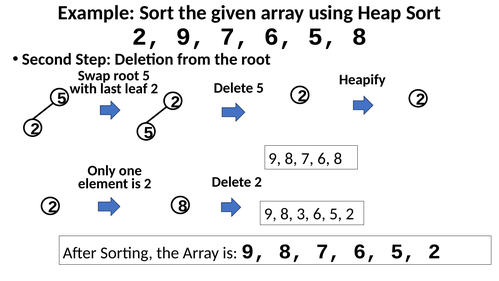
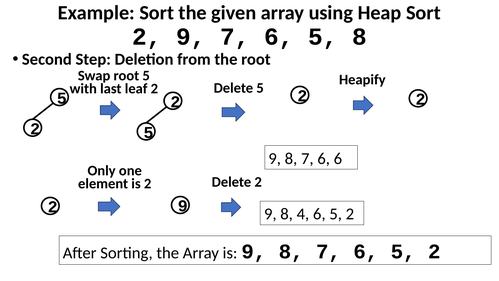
6 8: 8 -> 6 (338, 158)
8: 8 -> 9 (183, 206)
3: 3 -> 4 (303, 214)
